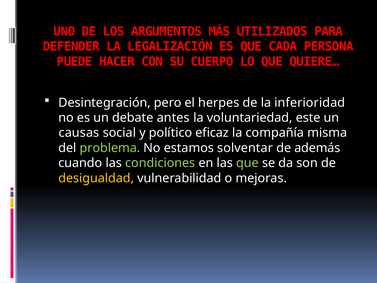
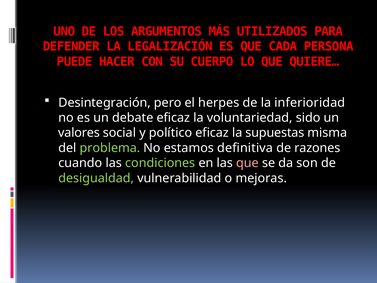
debate antes: antes -> eficaz (173, 118)
este: este -> sido (308, 118)
causas: causas -> valores (79, 133)
compañía: compañía -> supuestas (275, 133)
solventar: solventar -> definitiva (245, 148)
además: además -> razones (317, 148)
que colour: light green -> pink (247, 163)
desigualdad colour: yellow -> light green (96, 178)
